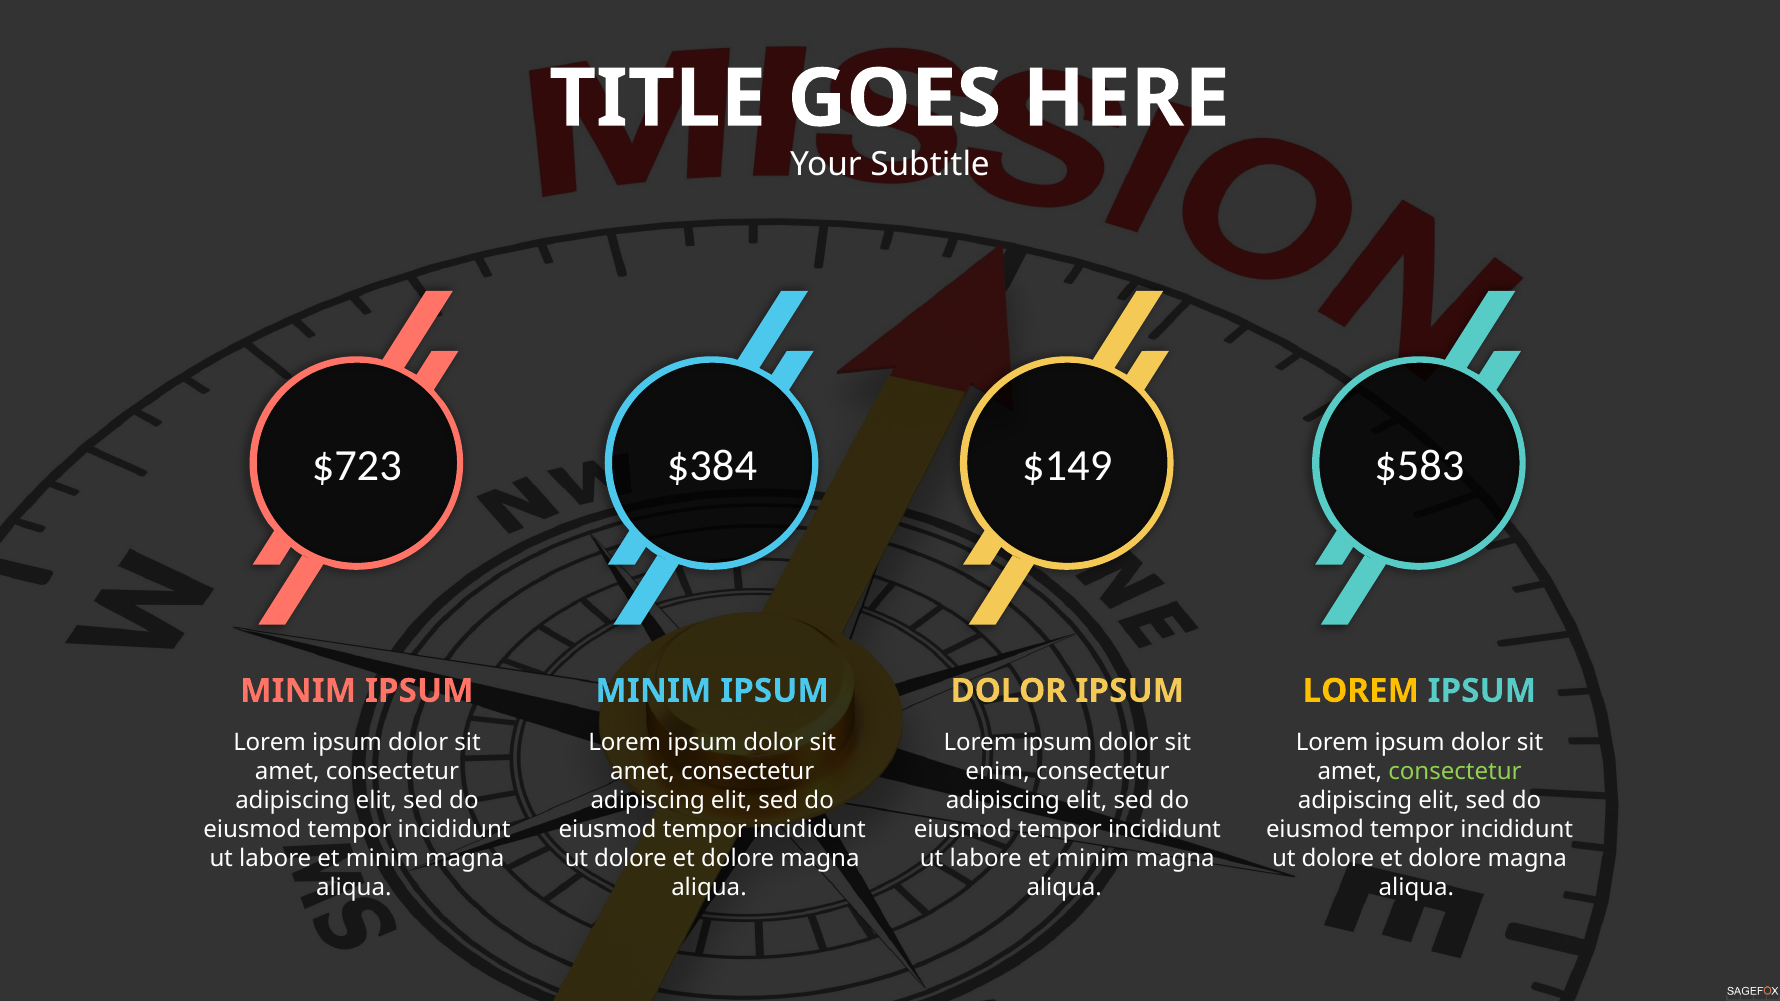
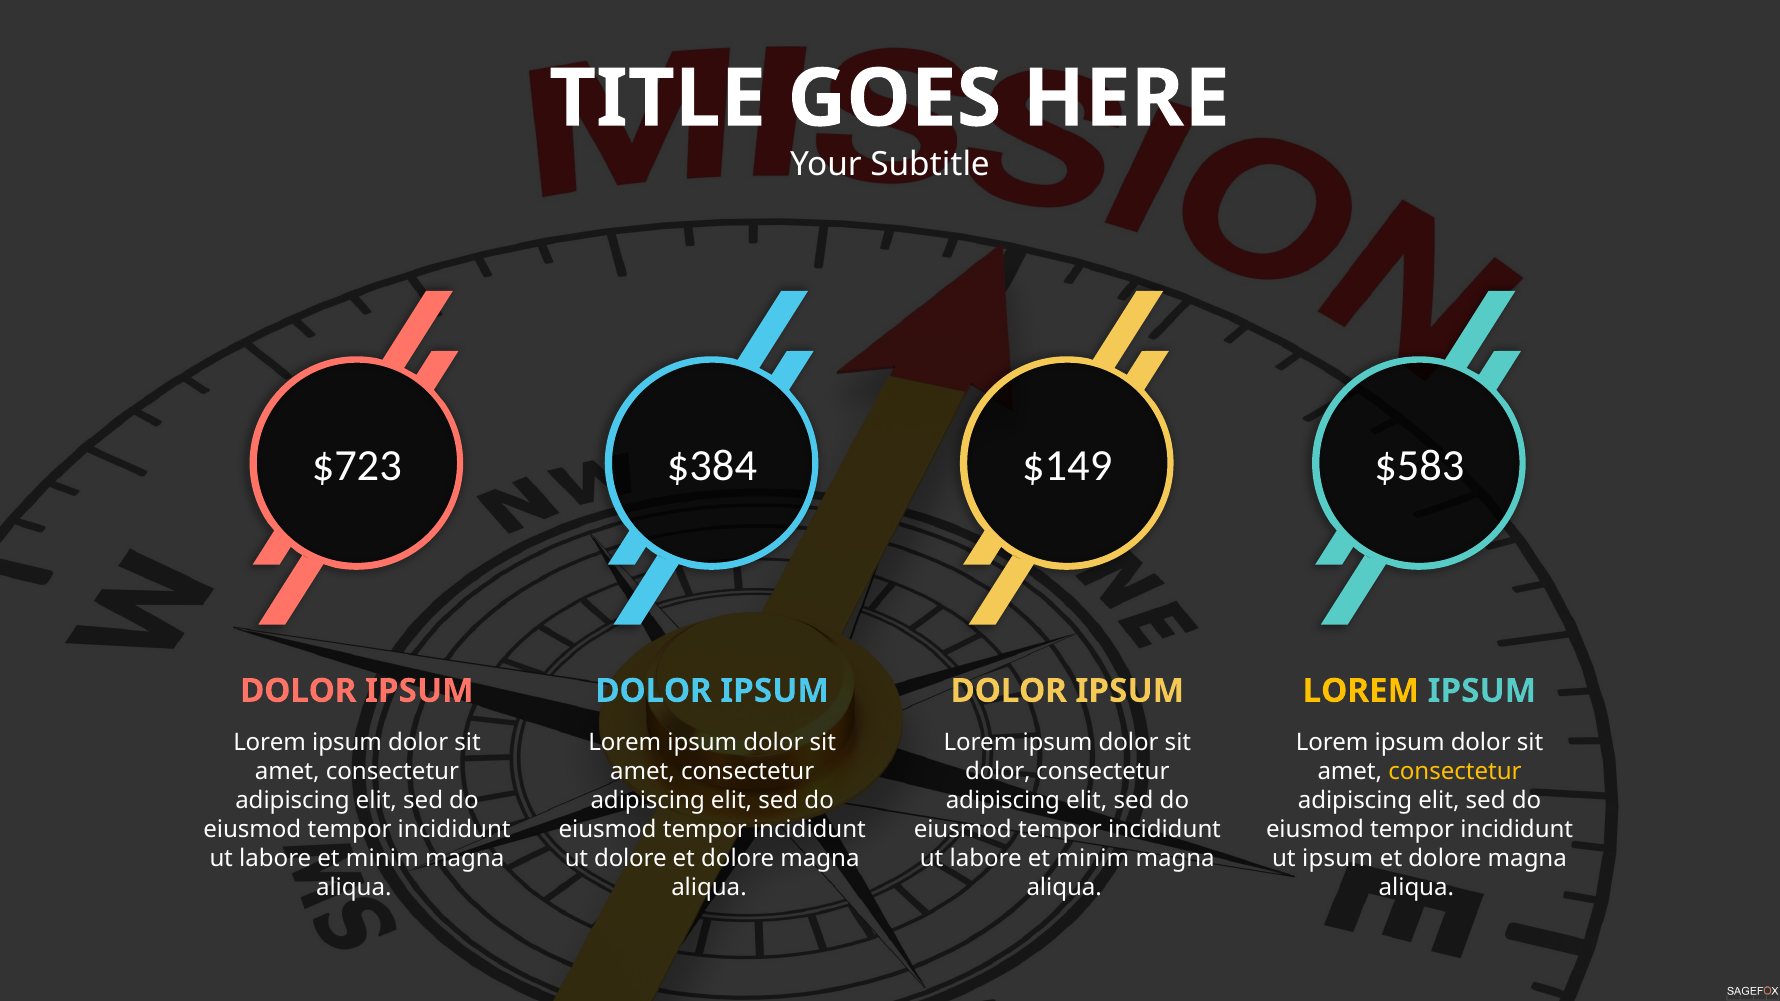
MINIM: MINIM -> DOLOR (298, 691)
MINIM: MINIM -> DOLOR (654, 691)
enim: enim -> dolor (998, 772)
consectetur colour: light green -> yellow (1455, 772)
dolore: dolore -> ipsum (1338, 858)
